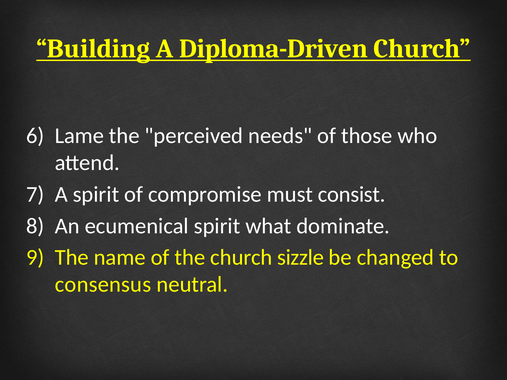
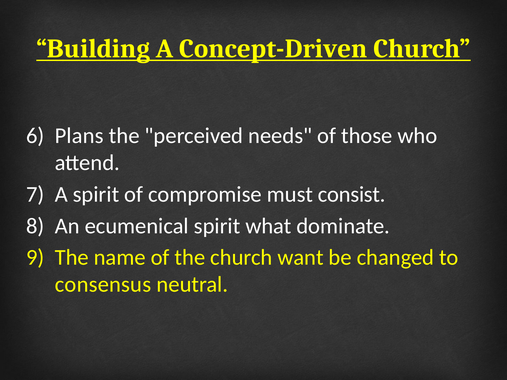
Diploma-Driven: Diploma-Driven -> Concept-Driven (273, 49)
Lame: Lame -> Plans (79, 136)
sizzle: sizzle -> want (301, 258)
